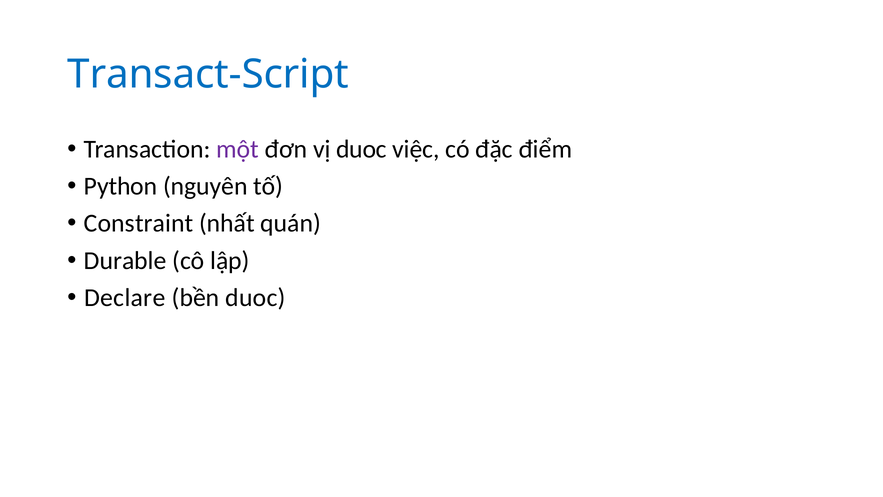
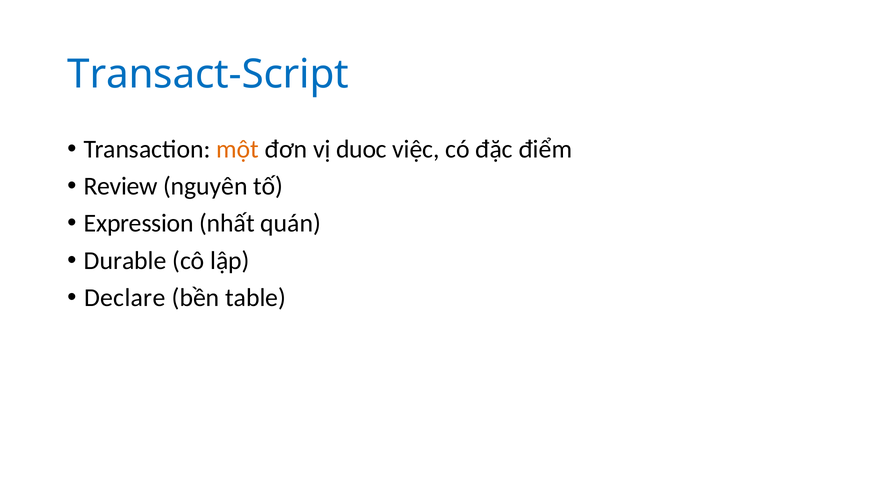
một colour: purple -> orange (238, 149)
Python: Python -> Review (121, 186)
Constraint: Constraint -> Expression (139, 223)
bền duoc: duoc -> table (256, 297)
